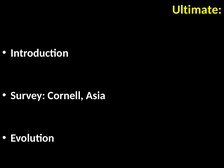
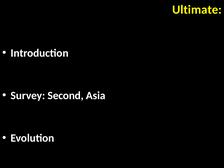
Cornell: Cornell -> Second (66, 96)
